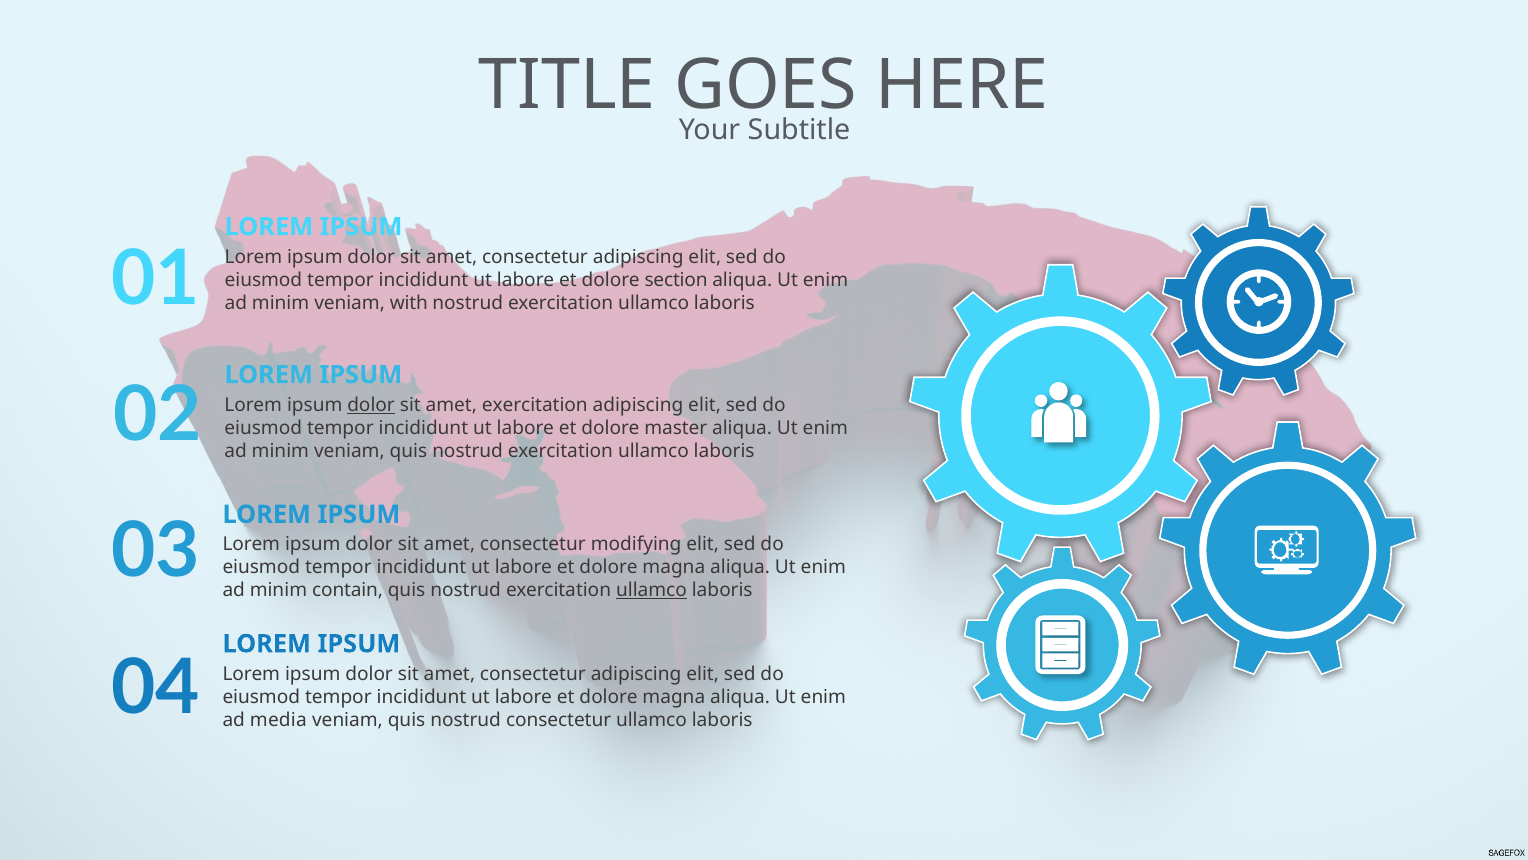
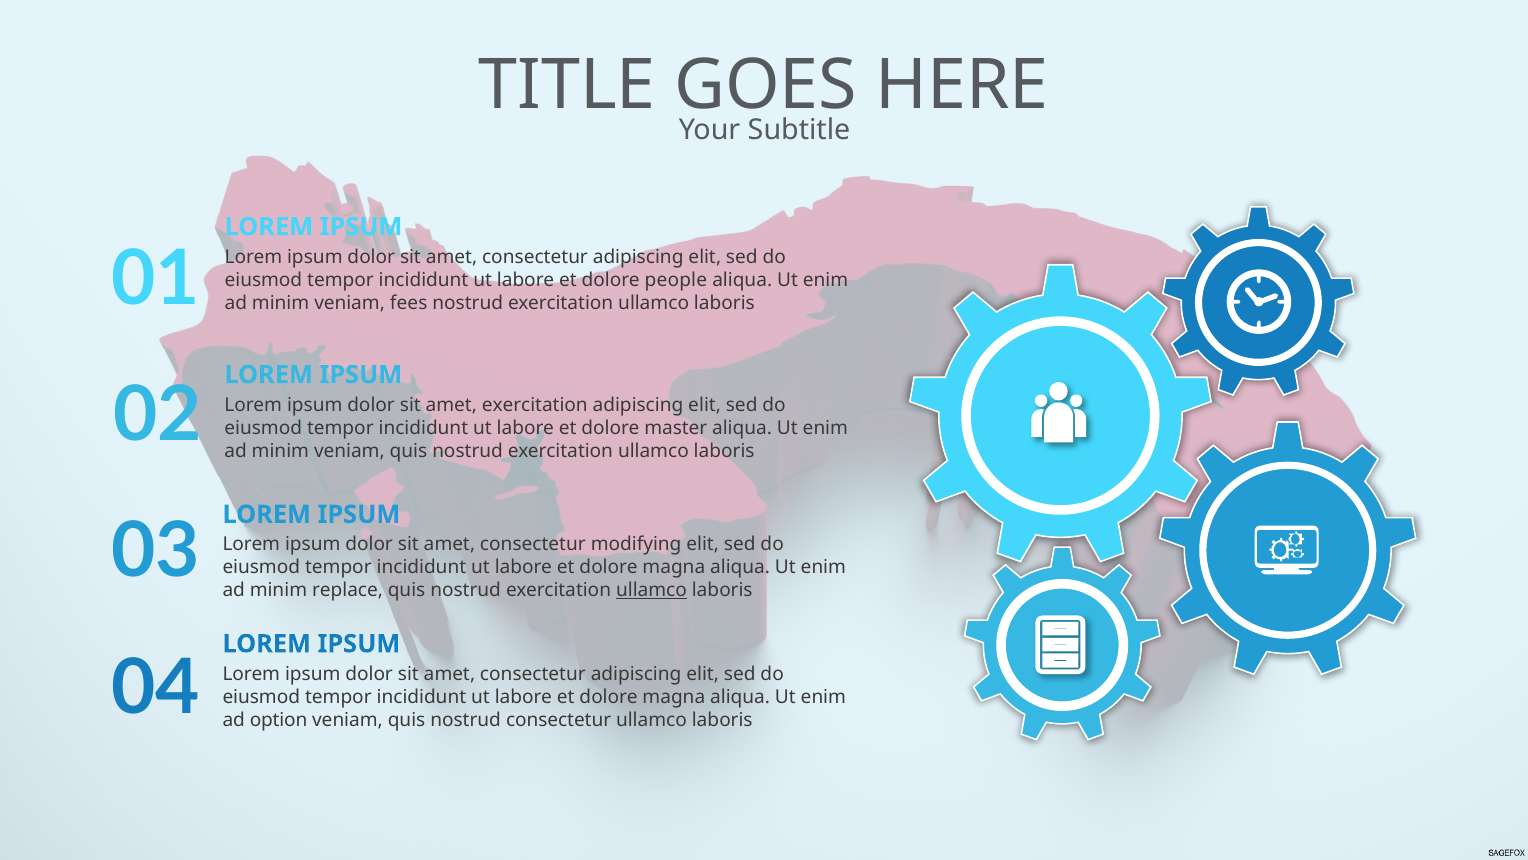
section: section -> people (676, 280)
with: with -> fees (409, 303)
dolor underline: present -> none (371, 405)
contain: contain -> replace (348, 590)
media: media -> option (279, 719)
